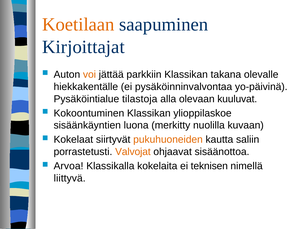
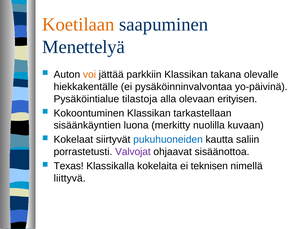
Kirjoittajat: Kirjoittajat -> Menettelyä (84, 47)
kuuluvat: kuuluvat -> erityisen (237, 99)
ylioppilaskoe: ylioppilaskoe -> tarkastellaan (202, 113)
pukuhuoneiden colour: orange -> blue (168, 139)
Valvojat colour: orange -> purple (133, 152)
Arvoa: Arvoa -> Texas (69, 166)
